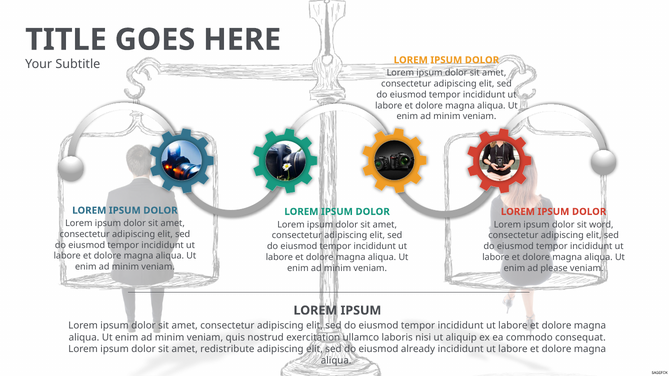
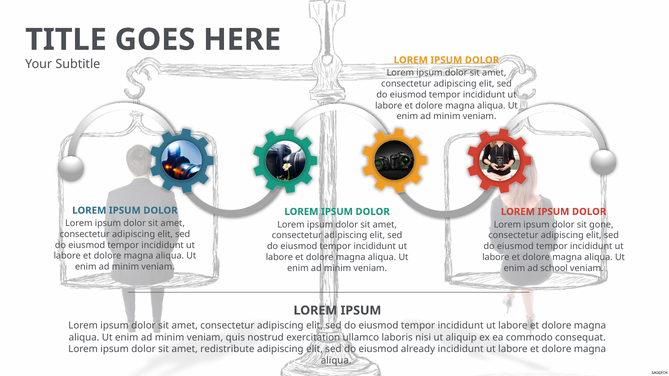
word: word -> gone (601, 225)
please: please -> school (554, 268)
